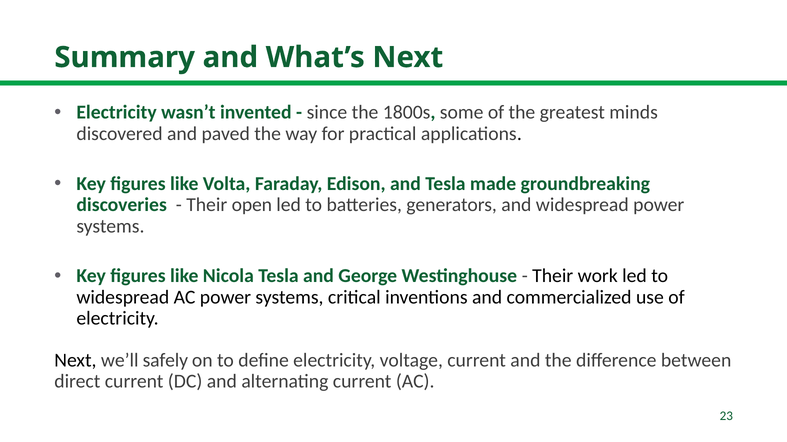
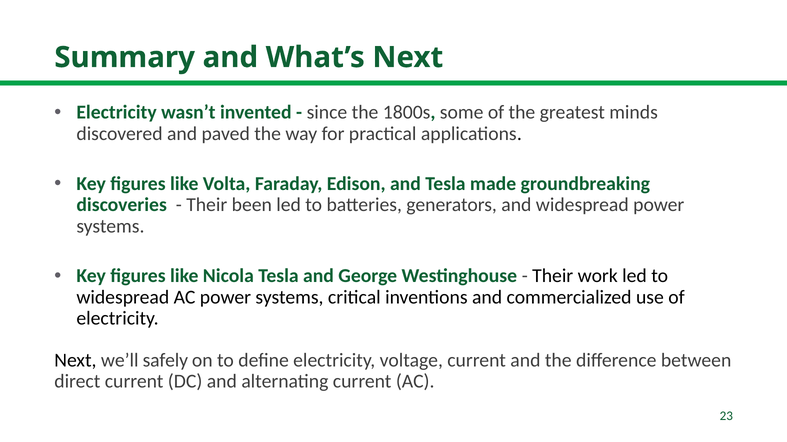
open: open -> been (252, 205)
